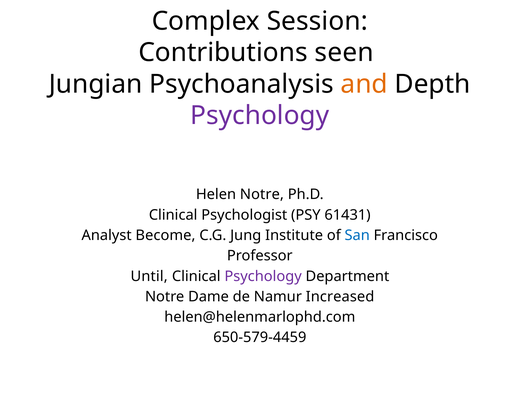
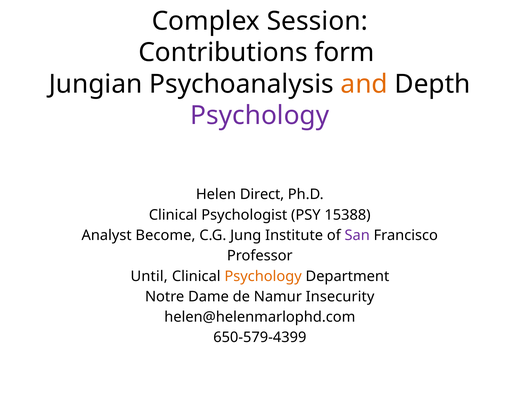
seen: seen -> form (344, 53)
Helen Notre: Notre -> Direct (262, 195)
61431: 61431 -> 15388 (348, 215)
San colour: blue -> purple (357, 236)
Psychology colour: purple -> orange (263, 277)
Increased: Increased -> Insecurity (340, 297)
650-579-4459: 650-579-4459 -> 650-579-4399 (260, 338)
